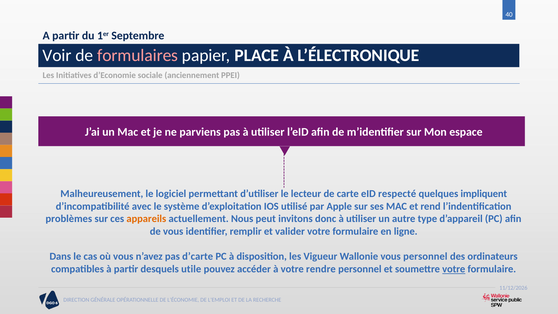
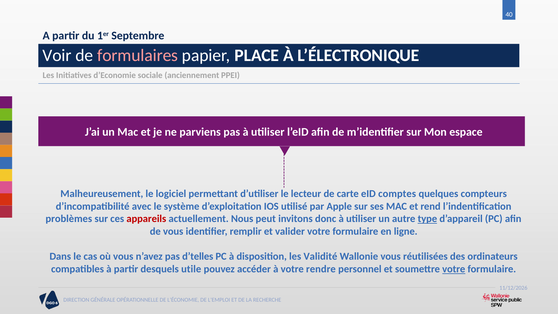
respecté: respecté -> comptes (397, 194)
impliquent: impliquent -> compteurs (484, 194)
appareils colour: orange -> red (146, 219)
type underline: none -> present (427, 219)
d’carte: d’carte -> d’telles (198, 256)
Vigueur: Vigueur -> Validité (320, 256)
vous personnel: personnel -> réutilisées (425, 256)
